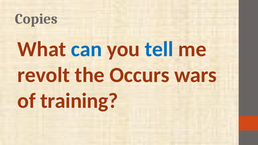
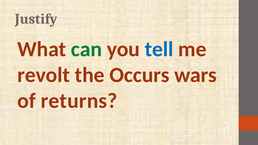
Copies: Copies -> Justify (36, 19)
can colour: blue -> green (87, 49)
training: training -> returns (79, 101)
